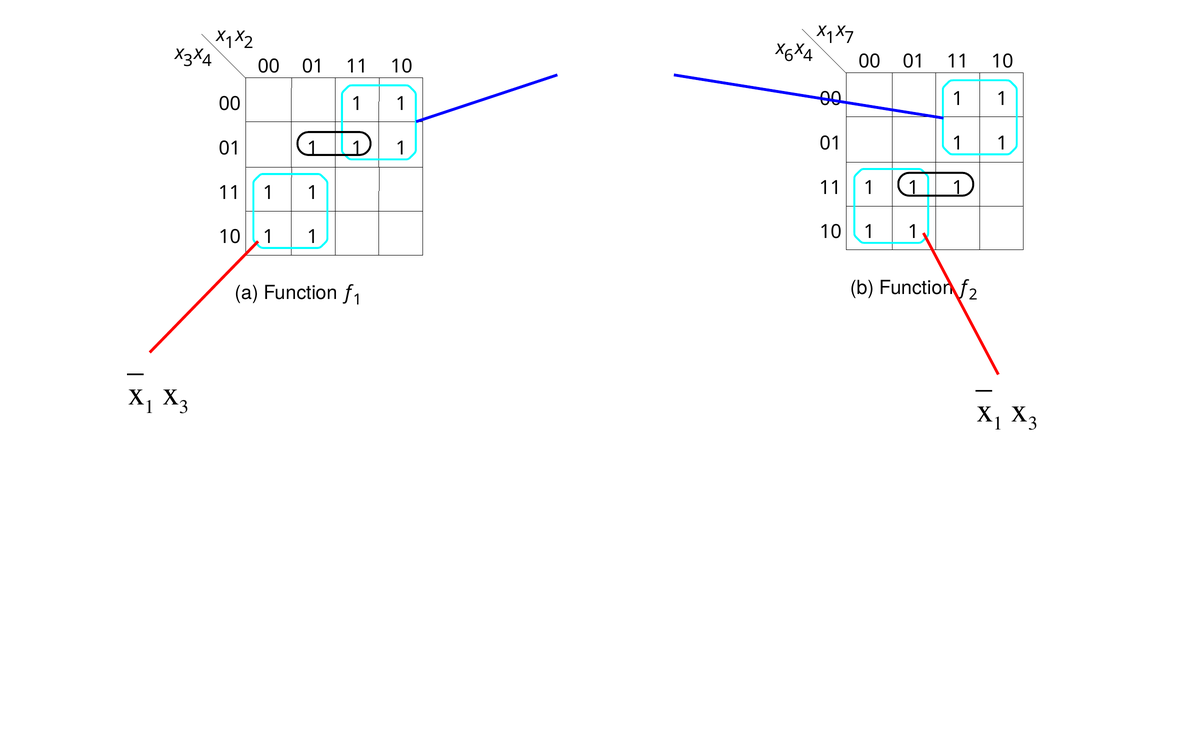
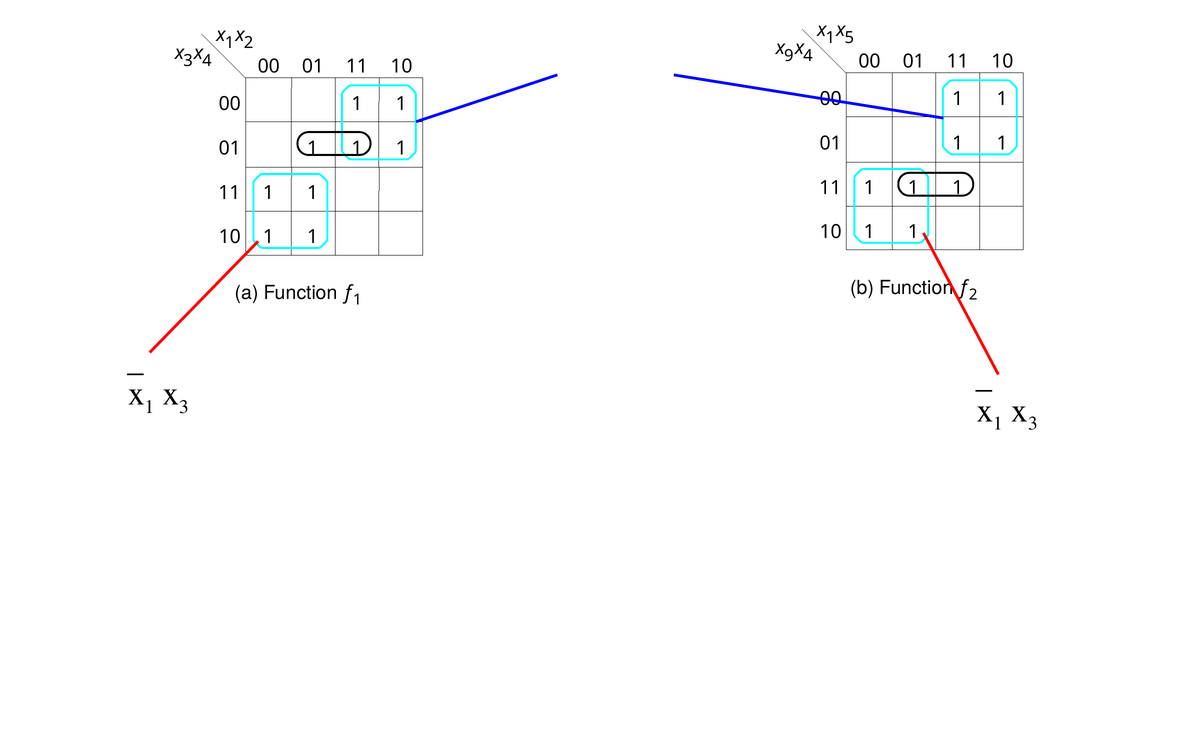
7: 7 -> 5 (849, 38)
6: 6 -> 9 (789, 56)
